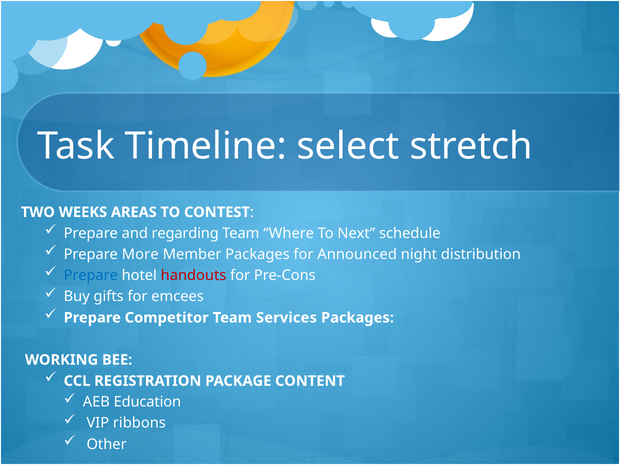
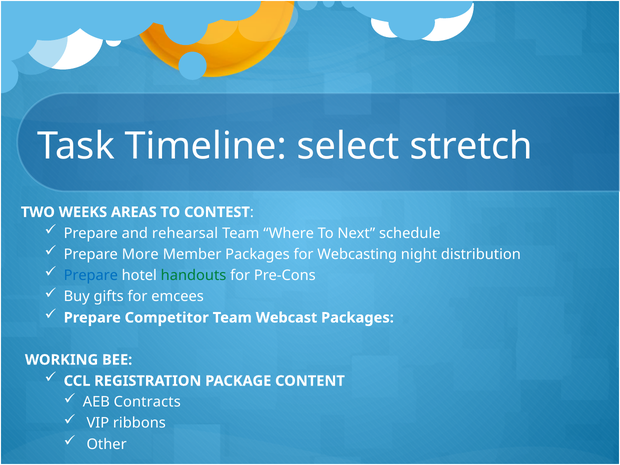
regarding: regarding -> rehearsal (185, 233)
Announced: Announced -> Webcasting (357, 254)
handouts colour: red -> green (194, 276)
Services: Services -> Webcast (287, 318)
Education: Education -> Contracts (147, 402)
